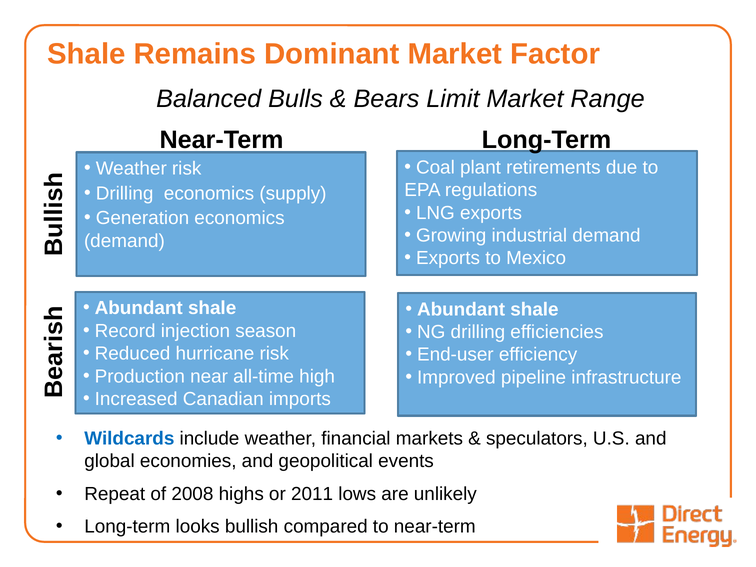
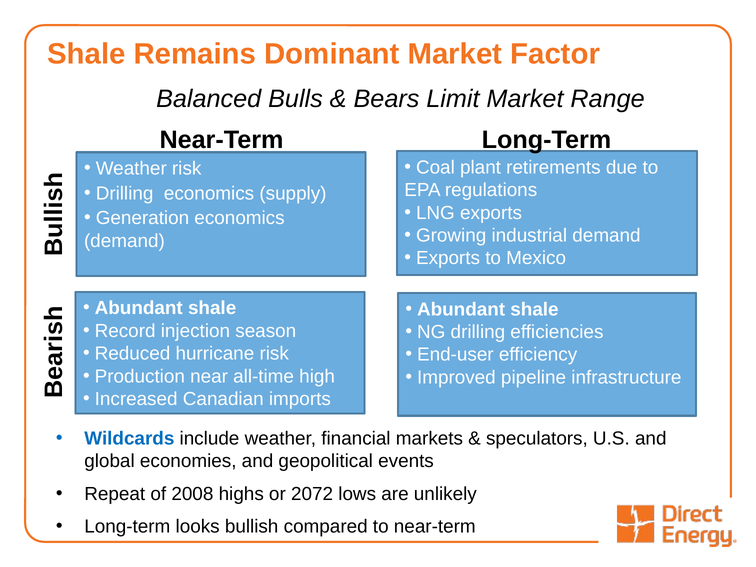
2011: 2011 -> 2072 (312, 494)
